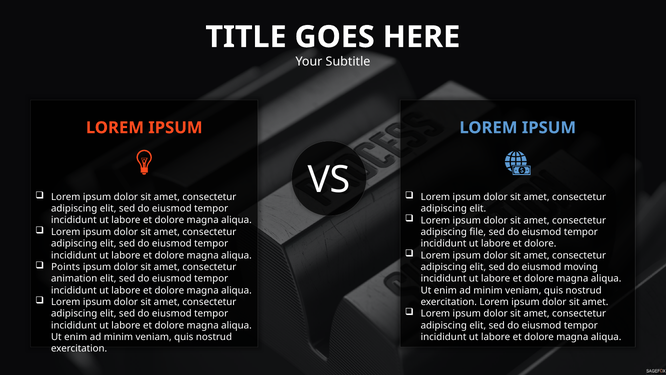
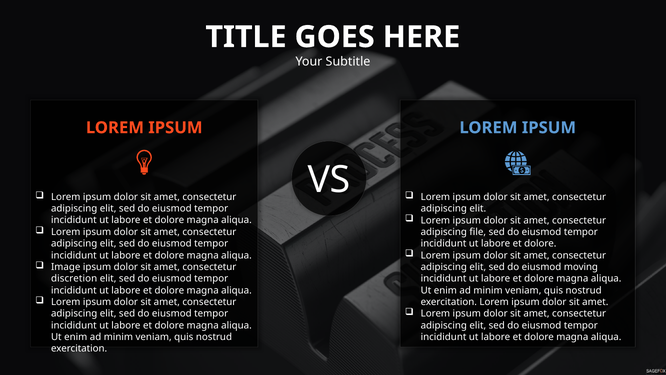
Points: Points -> Image (66, 267)
animation: animation -> discretion (74, 278)
